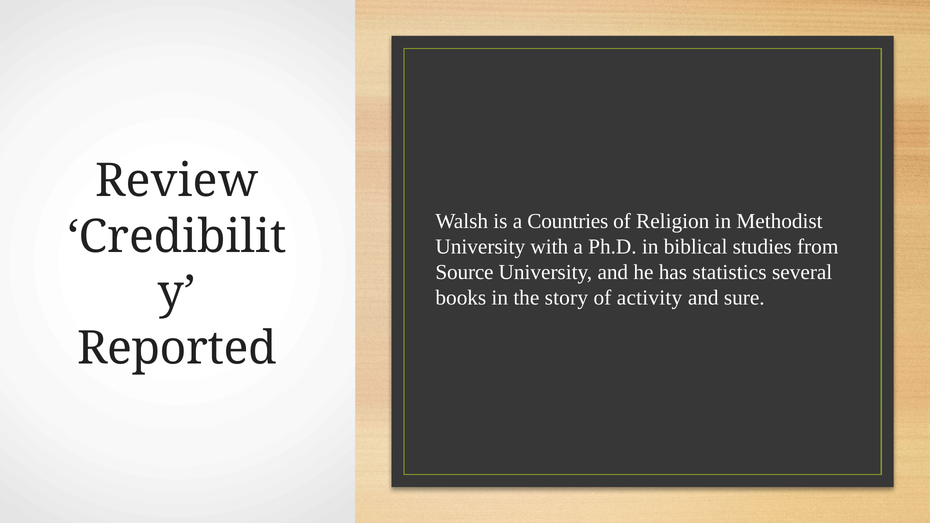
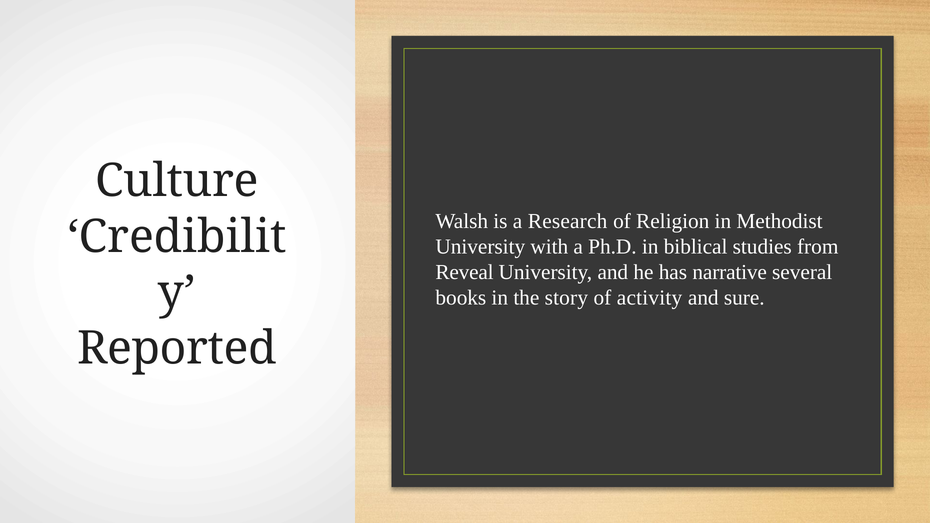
Review: Review -> Culture (177, 181)
Countries: Countries -> Research (568, 221)
Source: Source -> Reveal (465, 272)
statistics: statistics -> narrative (730, 272)
